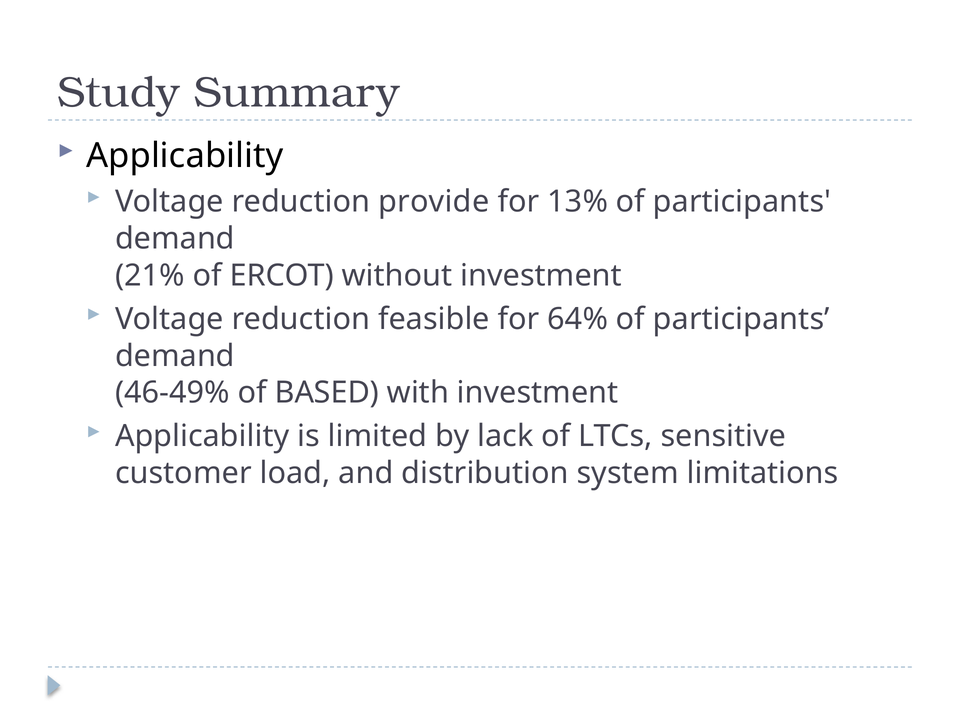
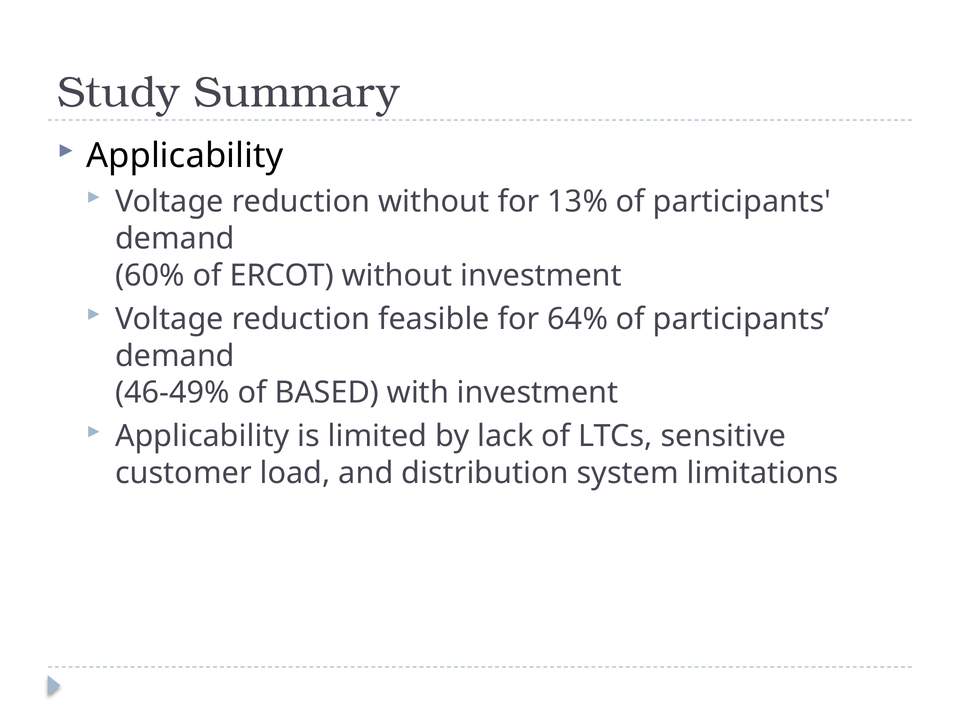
reduction provide: provide -> without (434, 202)
21%: 21% -> 60% (150, 275)
